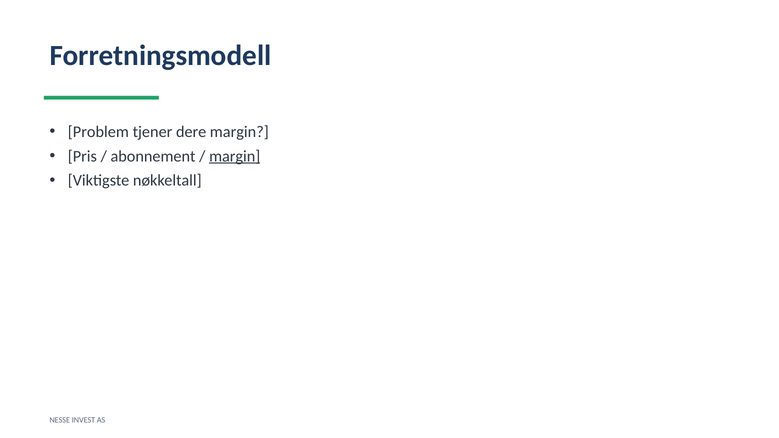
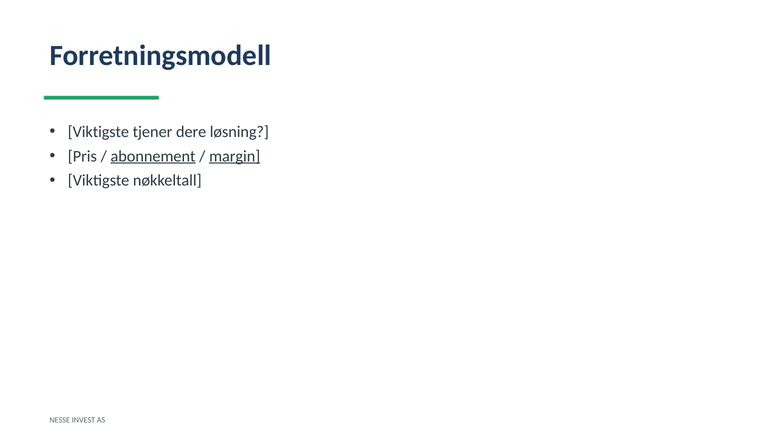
Problem: Problem -> Viktigste (98, 132)
dere margin: margin -> løsning (239, 132)
abonnement underline: none -> present (153, 156)
